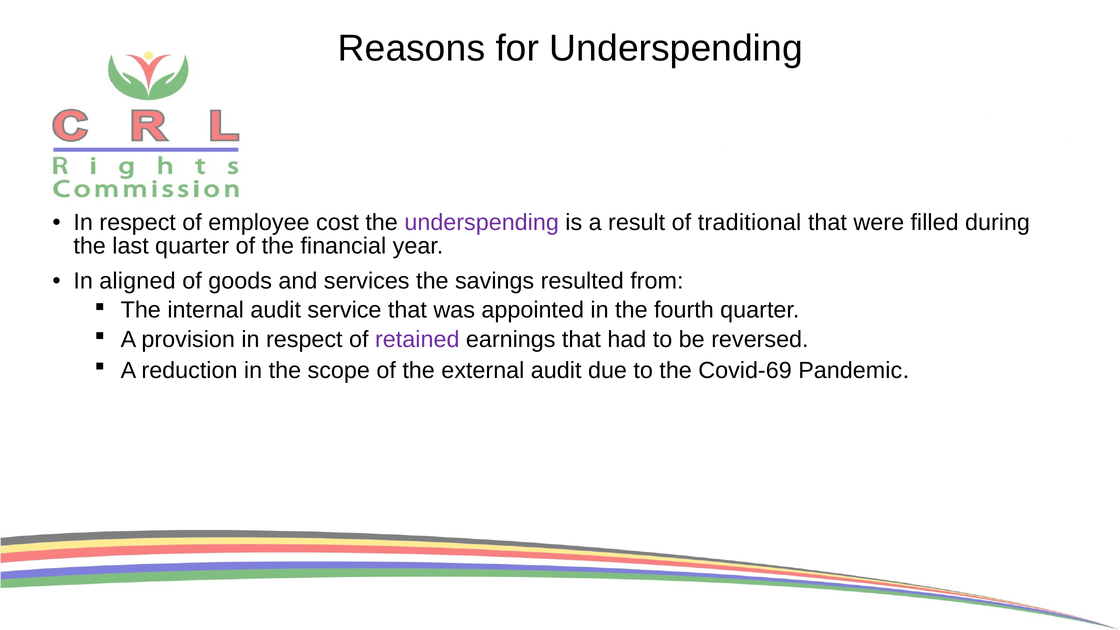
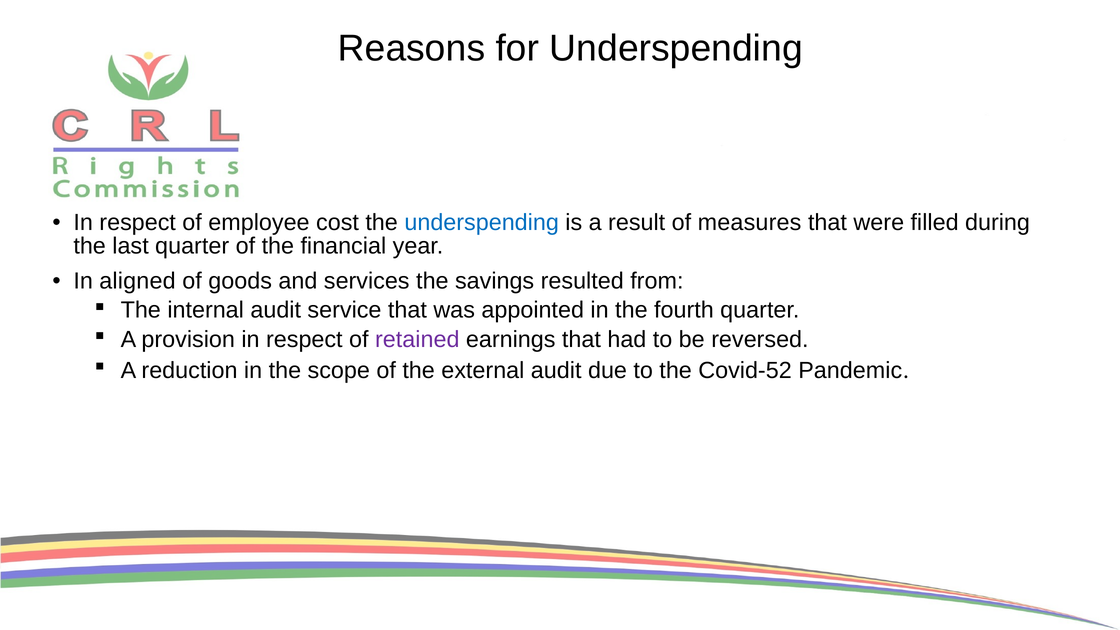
underspending colour: purple -> blue (482, 222)
traditional: traditional -> measures (750, 222)
Covid-69: Covid-69 -> Covid-52 (745, 370)
